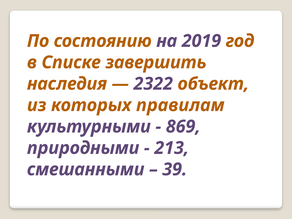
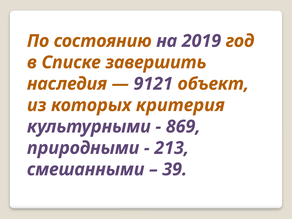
2322: 2322 -> 9121 (153, 84)
правилам: правилам -> критерия (180, 105)
